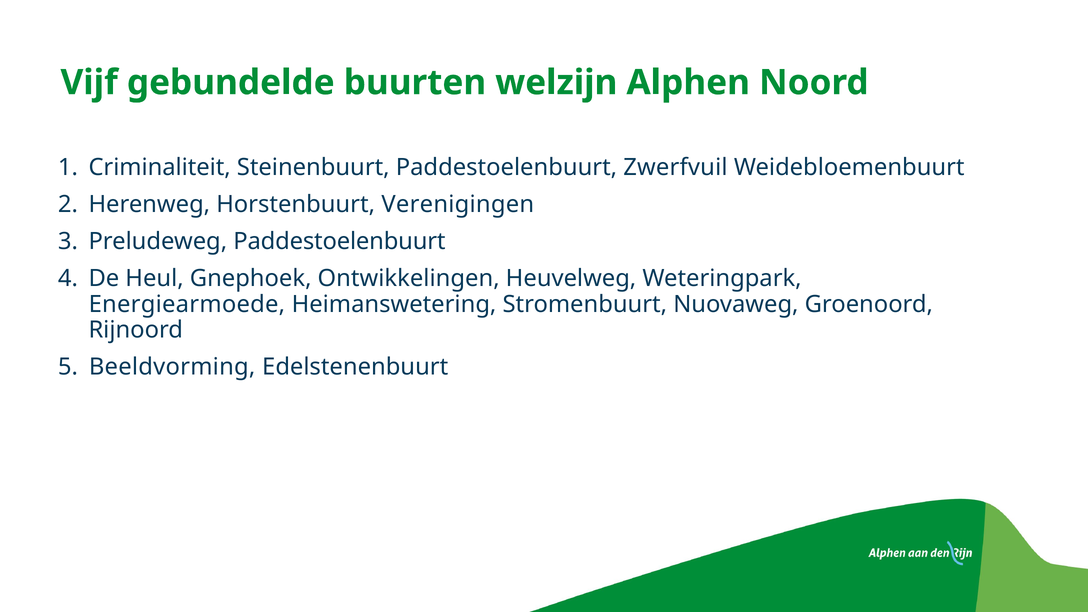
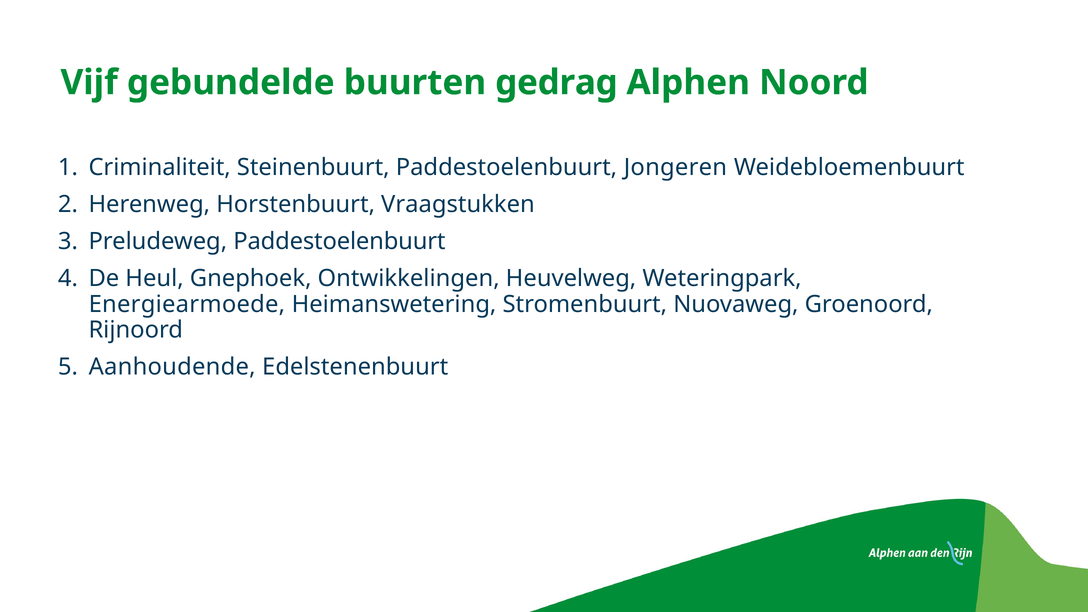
welzijn: welzijn -> gedrag (556, 83)
Zwerfvuil: Zwerfvuil -> Jongeren (675, 167)
Verenigingen: Verenigingen -> Vraagstukken (458, 205)
Beeldvorming: Beeldvorming -> Aanhoudende (172, 367)
